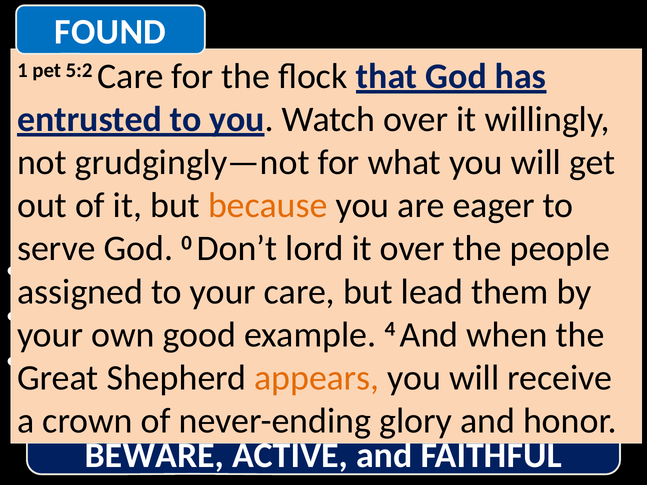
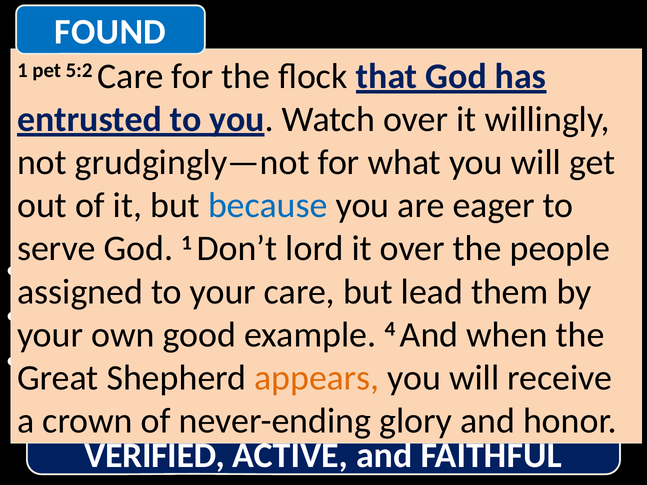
because colour: orange -> blue (268, 206)
God 0: 0 -> 1 (187, 243)
BEWARE: BEWARE -> VERIFIED (155, 455)
